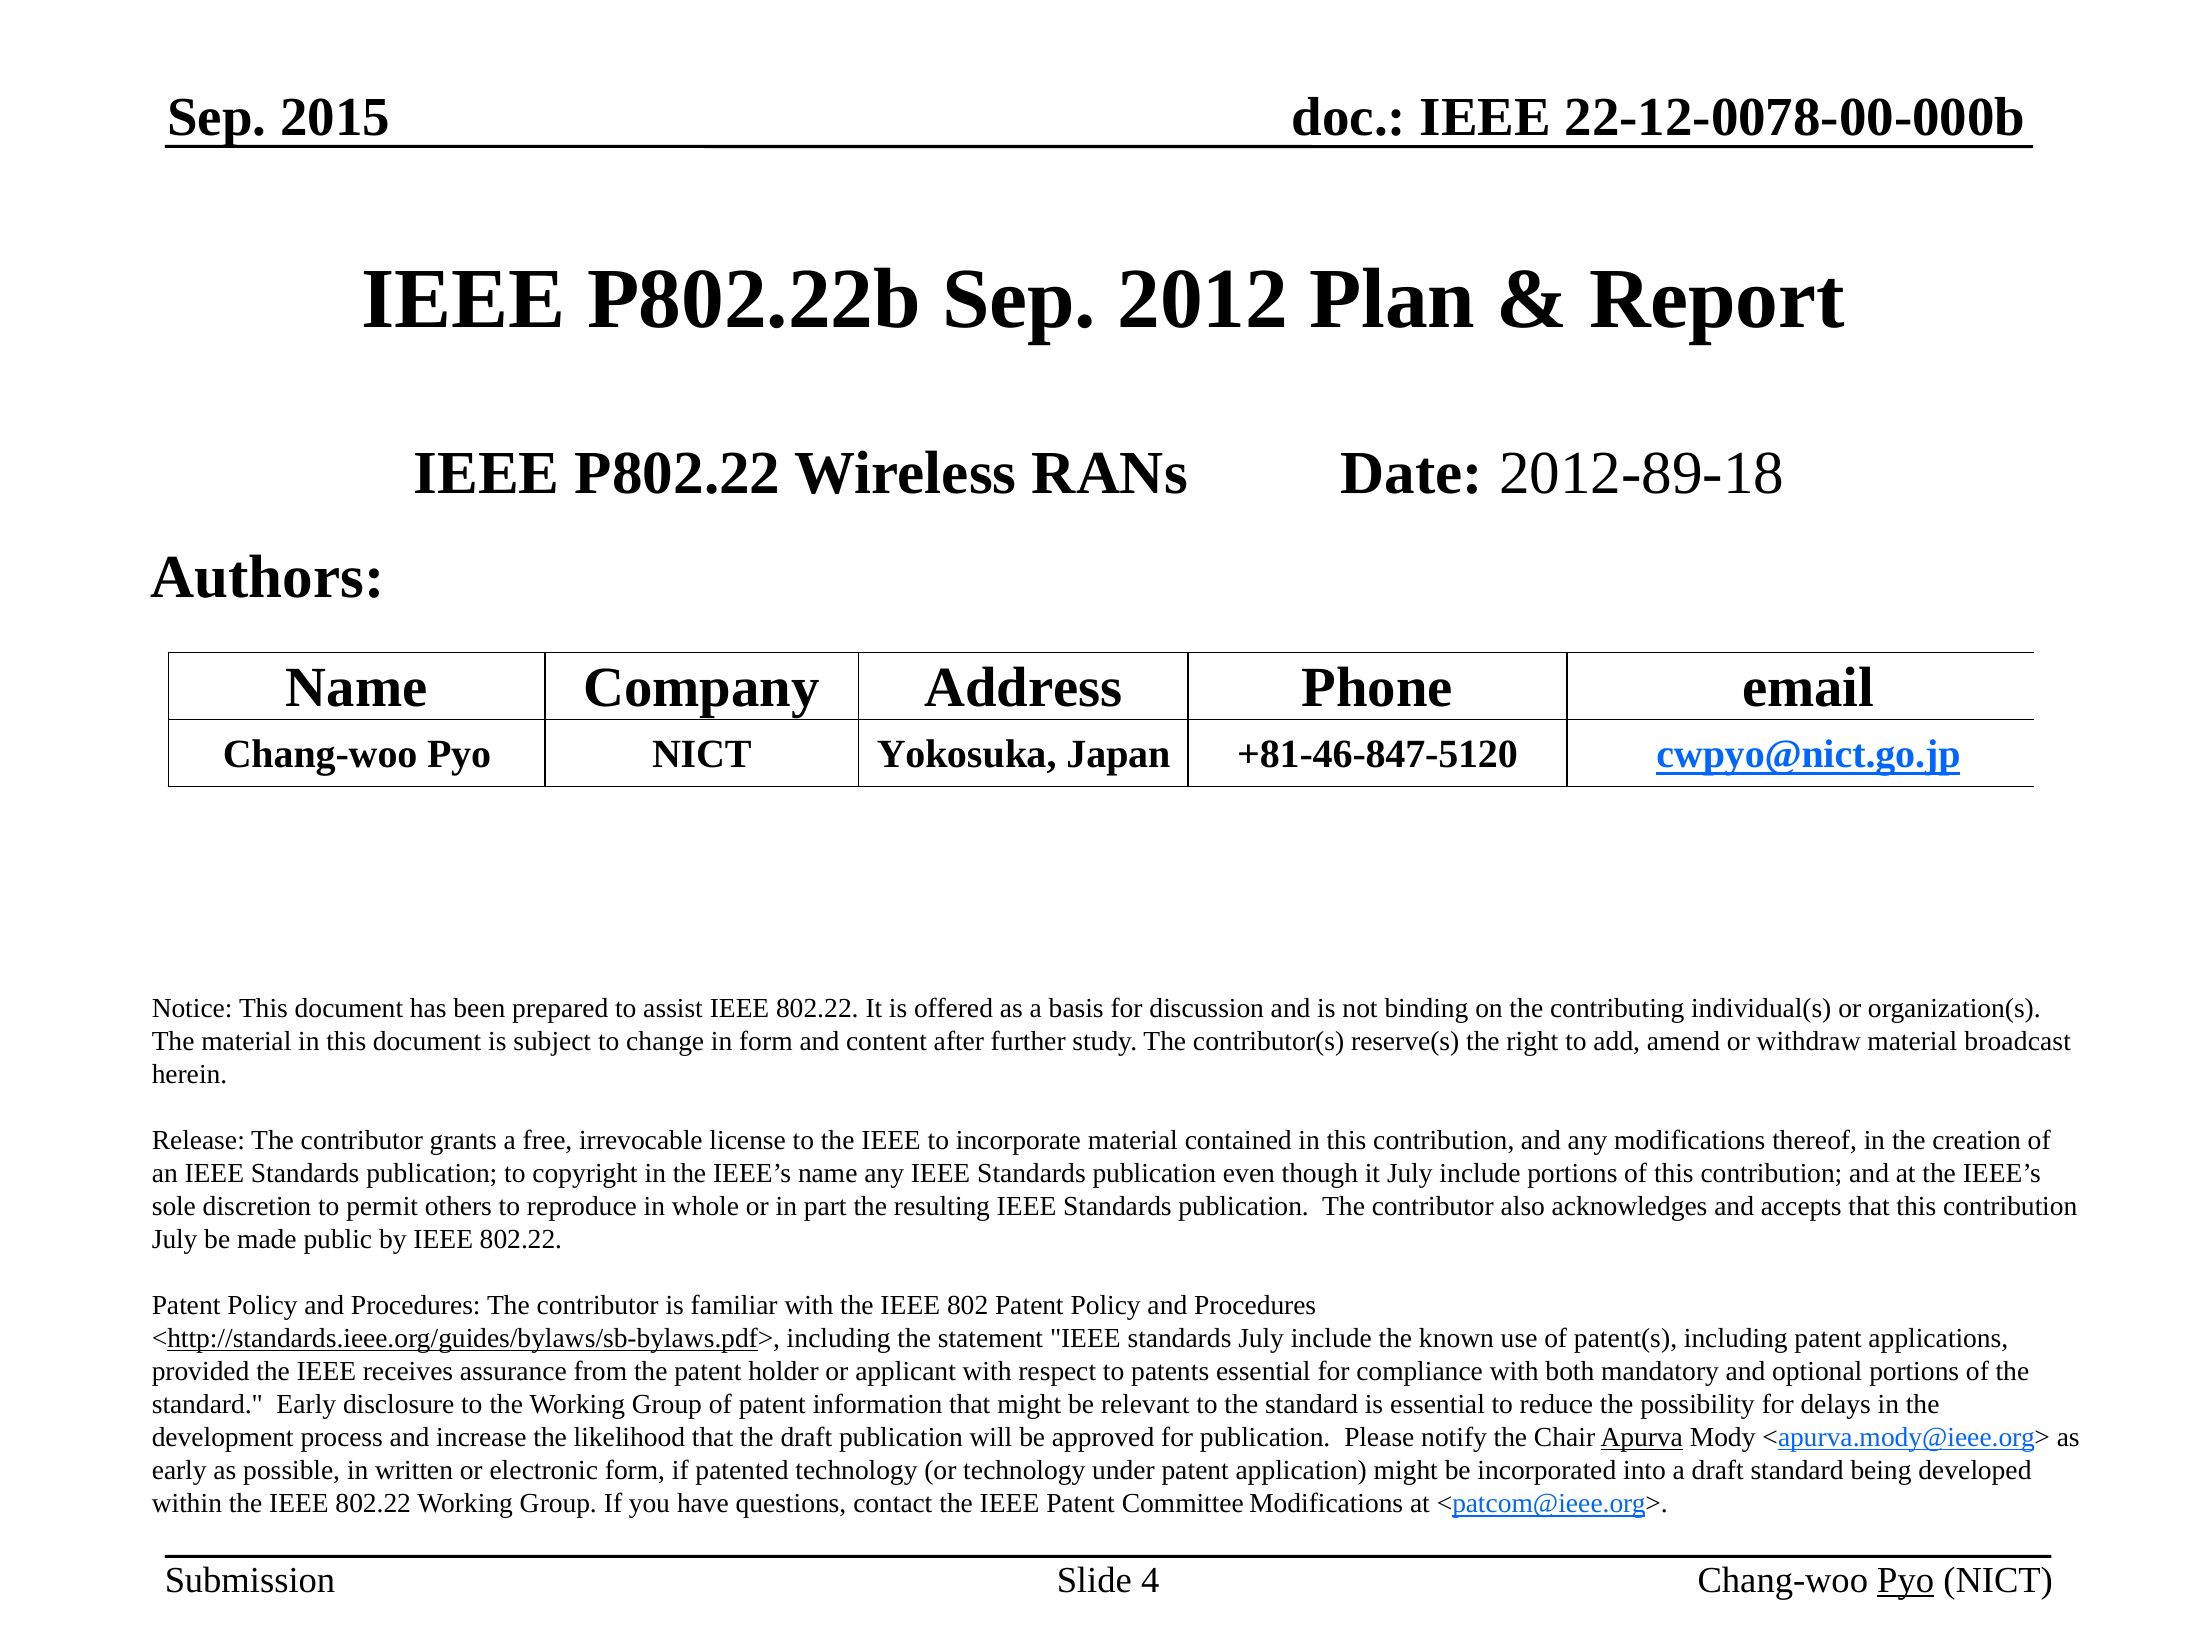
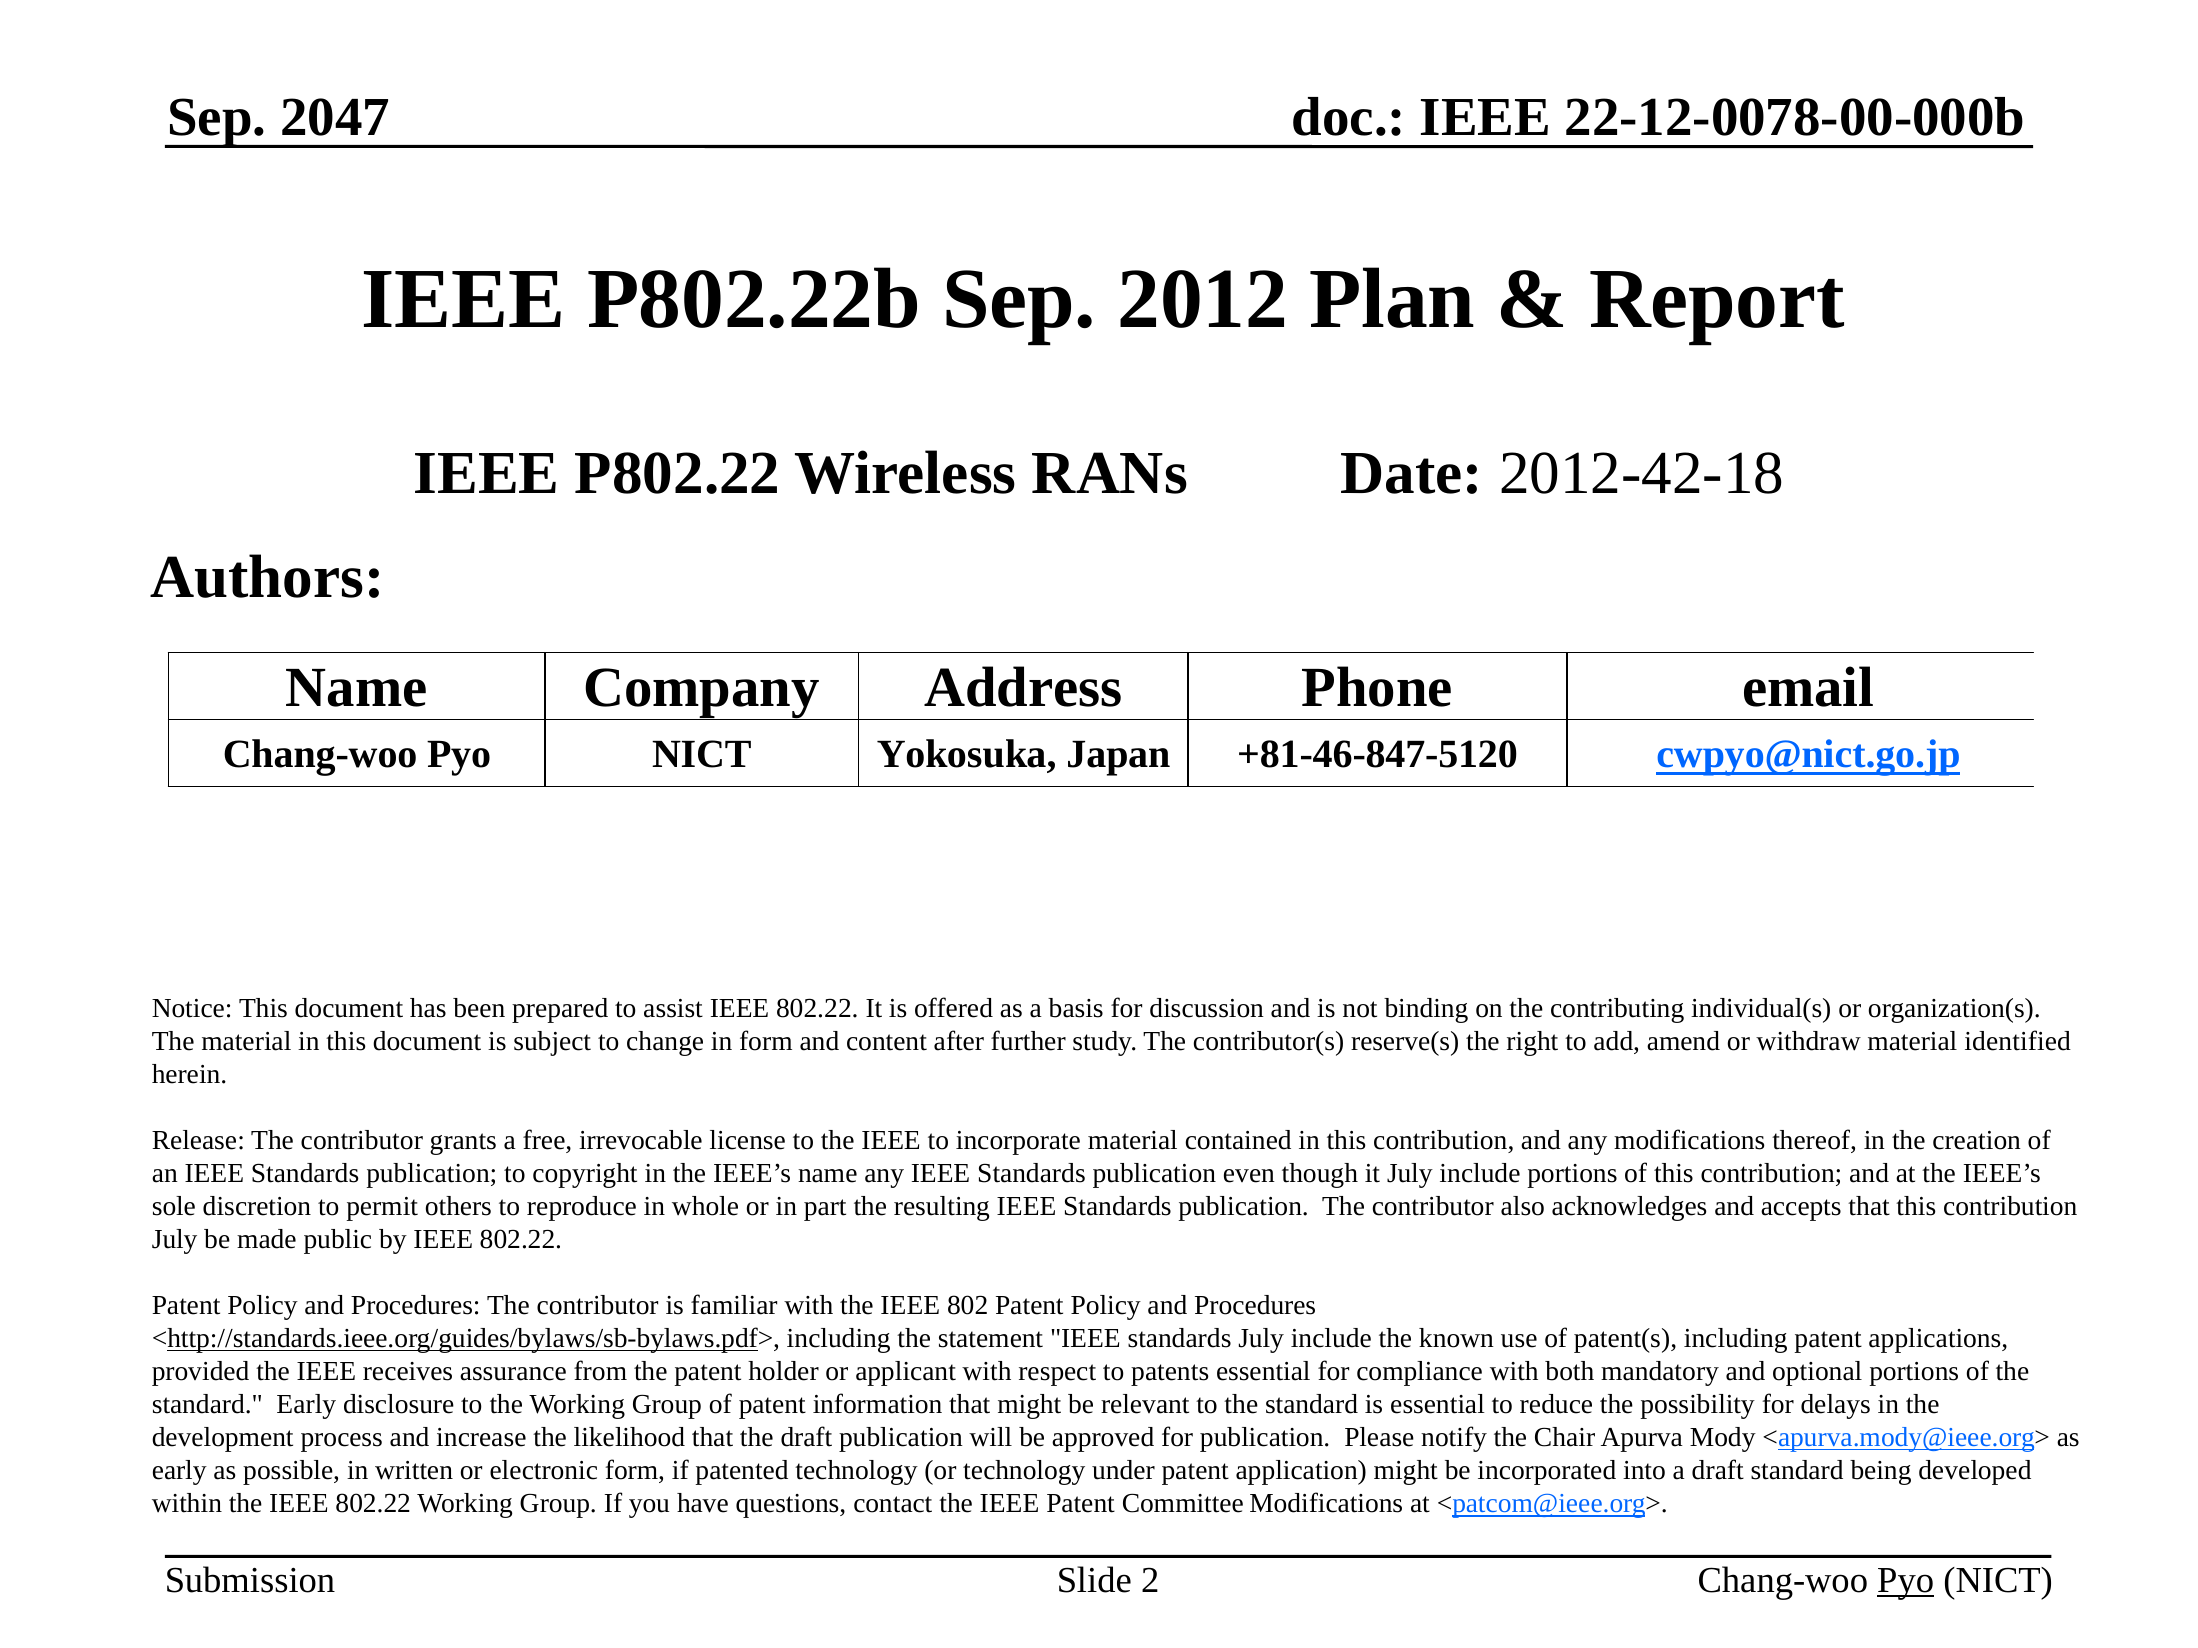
2015: 2015 -> 2047 (335, 118)
2012-89-18: 2012-89-18 -> 2012-42-18 (1642, 473)
broadcast: broadcast -> identified (2018, 1041)
Apurva underline: present -> none (1642, 1438)
4: 4 -> 2 (1150, 1581)
